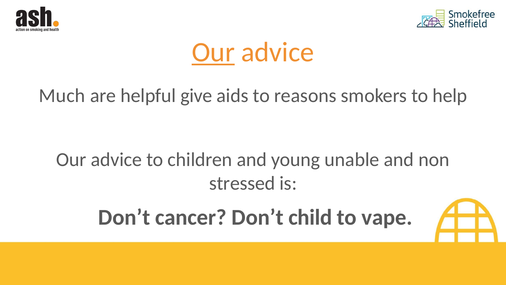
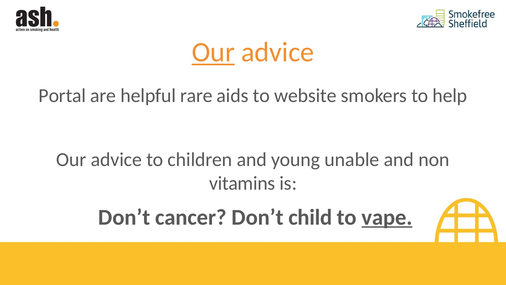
Much: Much -> Portal (62, 95)
give: give -> rare (196, 95)
reasons: reasons -> website (305, 95)
stressed: stressed -> vitamins (242, 183)
vape underline: none -> present (387, 217)
